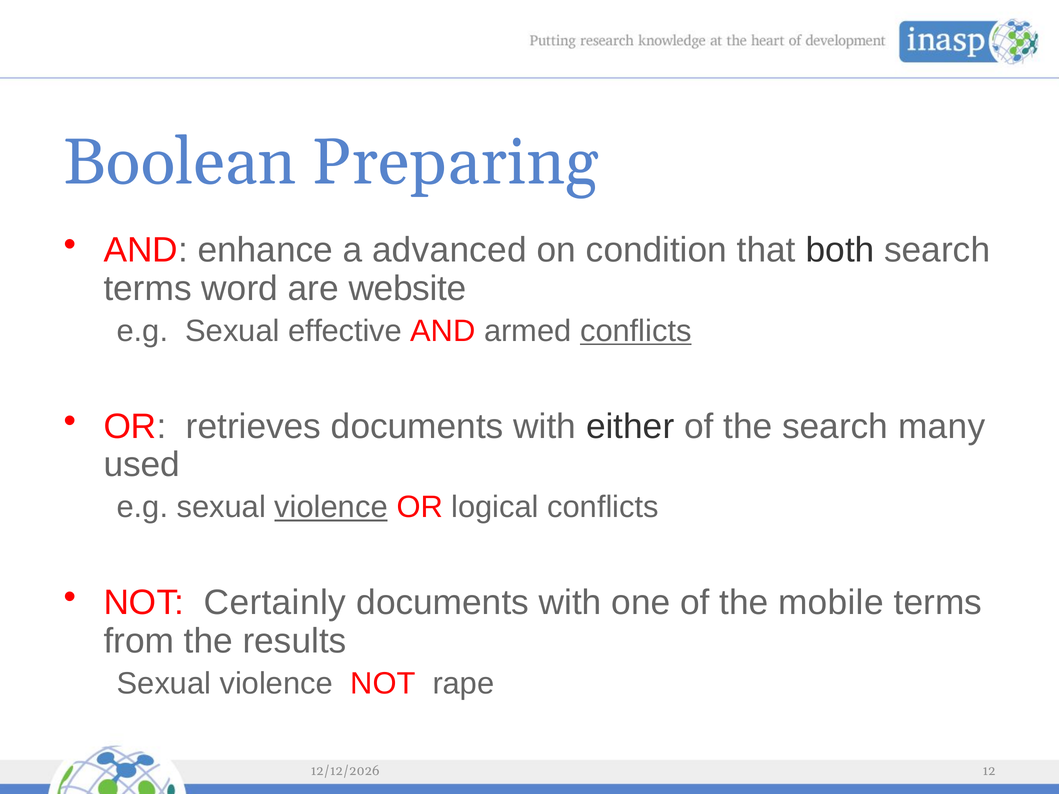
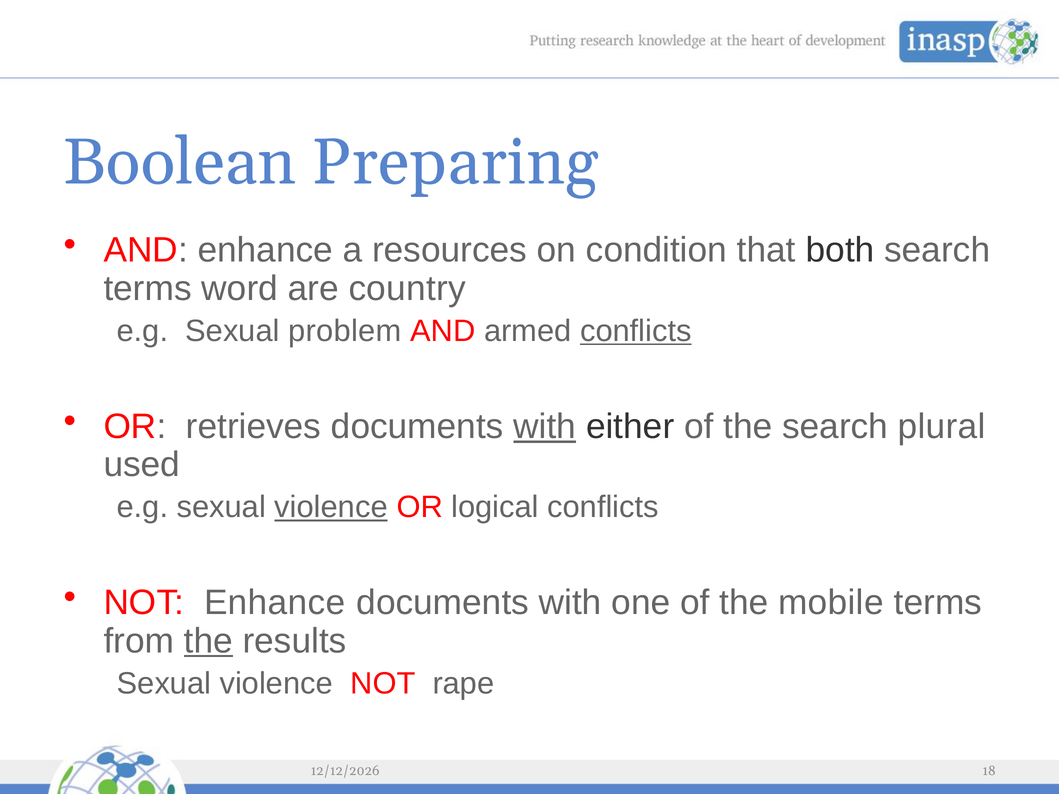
advanced: advanced -> resources (450, 250)
website: website -> country (407, 289)
effective: effective -> problem (345, 331)
with underline: none -> present (545, 427)
many: many -> plural (942, 427)
NOT Certainly: Certainly -> Enhance (275, 603)
the underline: none -> present (208, 641)
12: 12 -> 18 (989, 771)
